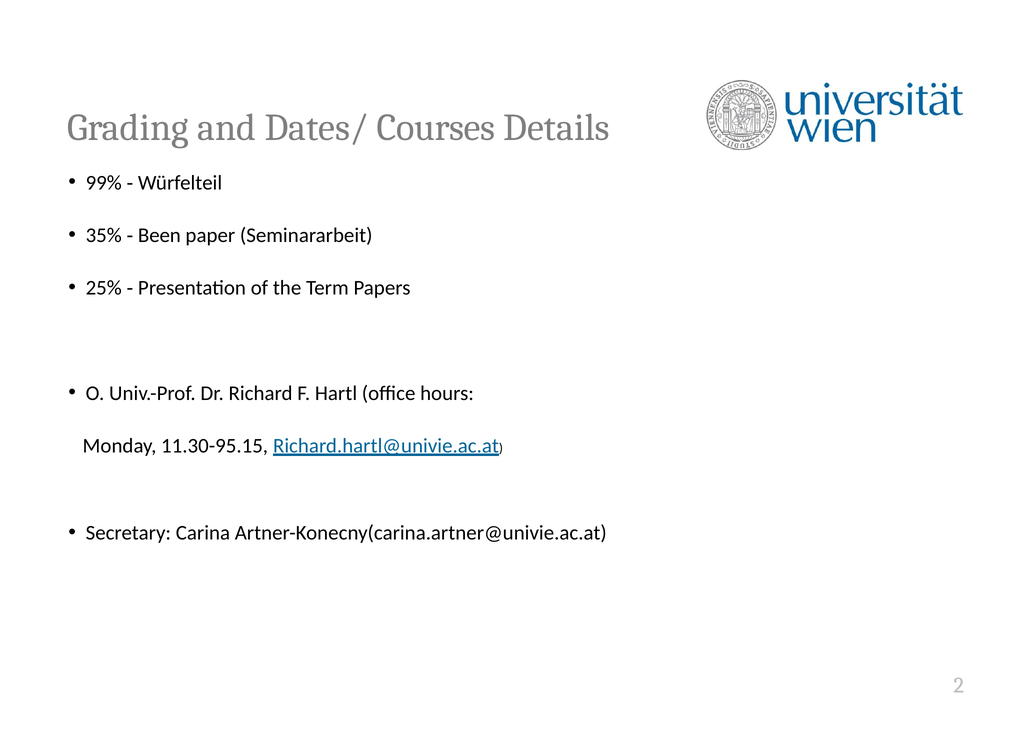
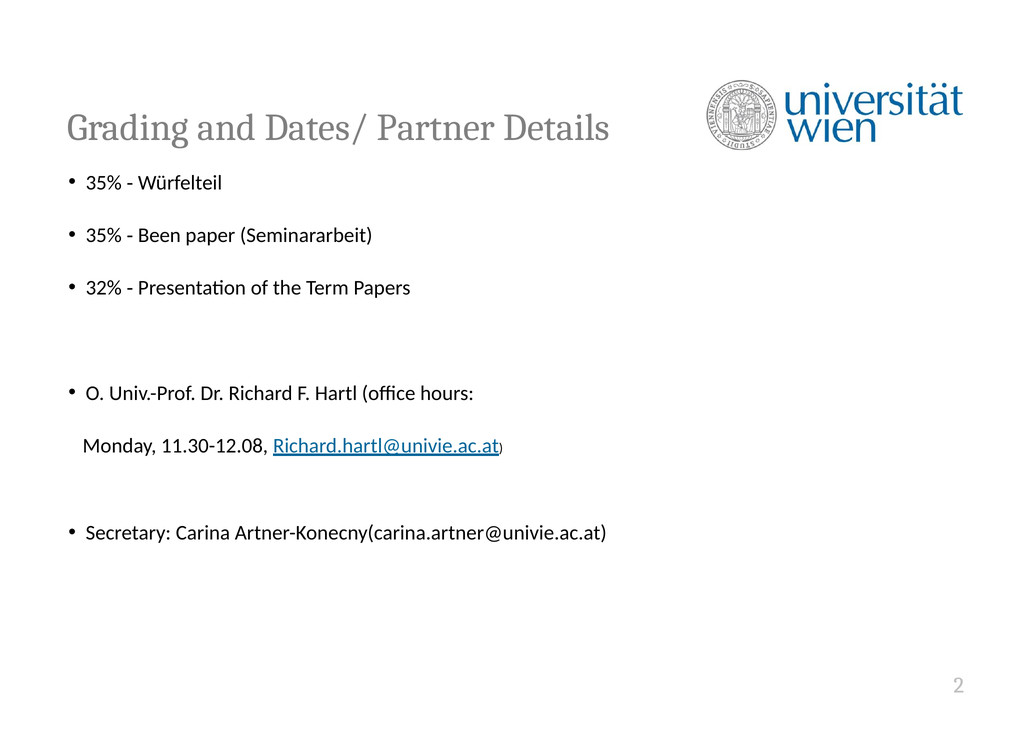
Courses: Courses -> Partner (436, 127)
99%: 99% -> 35% (104, 183)
25%: 25% -> 32% (104, 288)
11.30-95.15: 11.30-95.15 -> 11.30-12.08 (215, 446)
